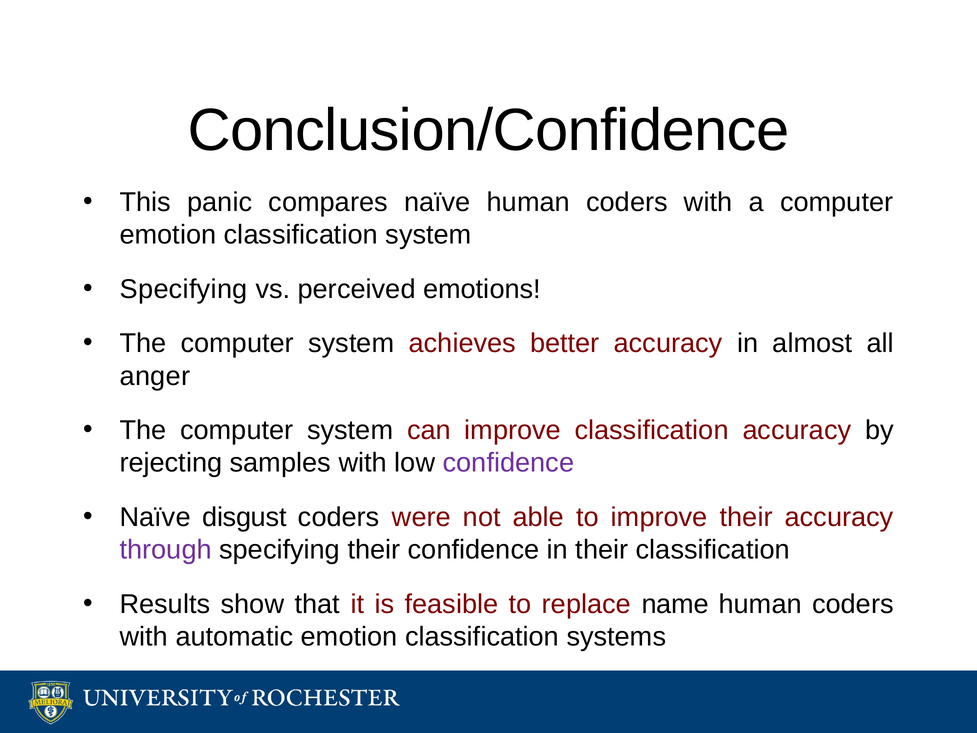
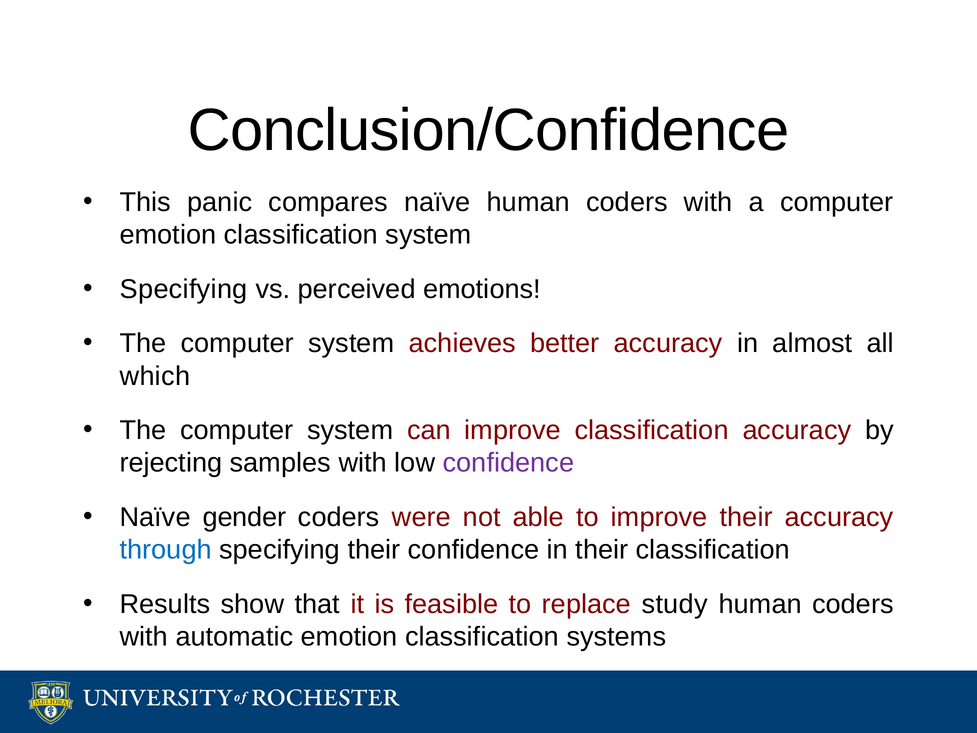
anger: anger -> which (155, 376)
disgust: disgust -> gender (244, 517)
through colour: purple -> blue (166, 550)
name: name -> study (675, 604)
